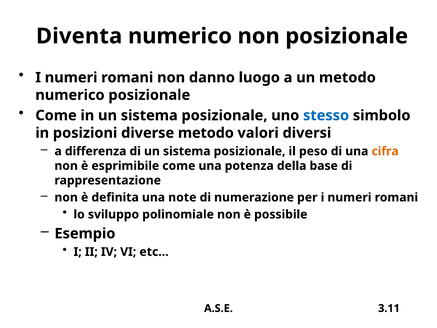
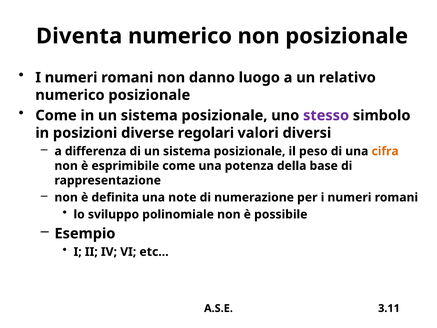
un metodo: metodo -> relativo (347, 77)
stesso colour: blue -> purple (326, 115)
diverse metodo: metodo -> regolari (206, 133)
